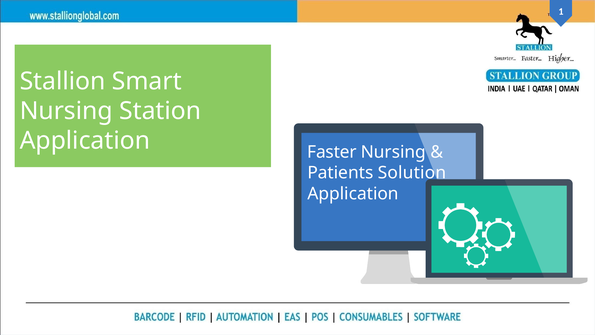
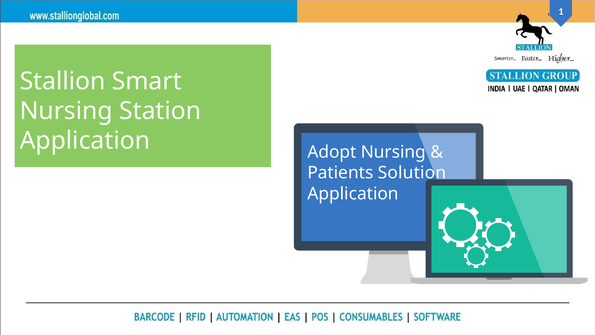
Faster: Faster -> Adopt (332, 152)
